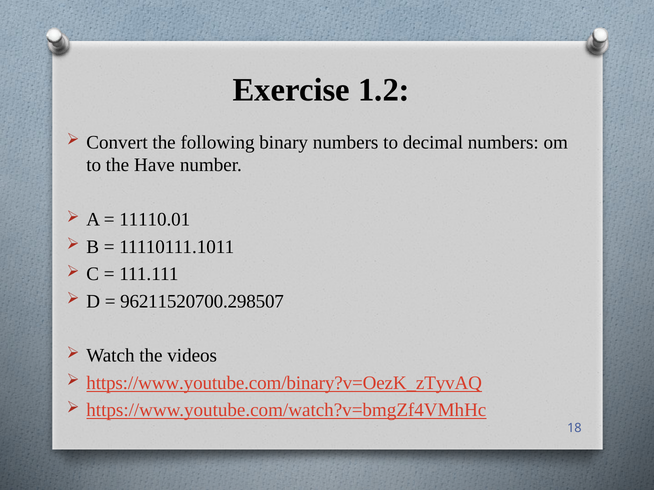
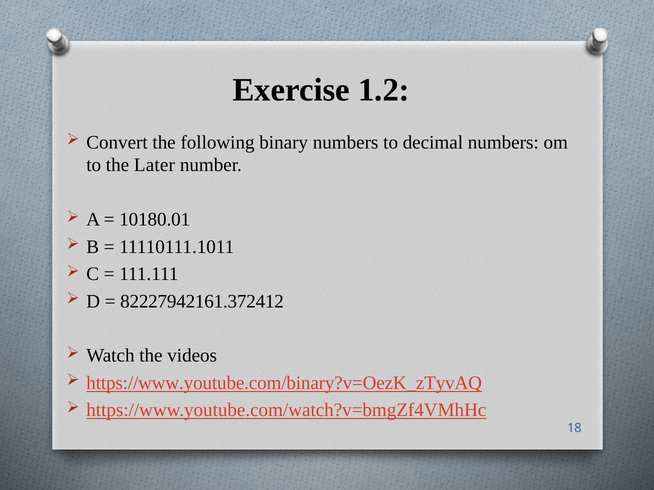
Have: Have -> Later (154, 165)
11110.01: 11110.01 -> 10180.01 (155, 220)
96211520700.298507: 96211520700.298507 -> 82227942161.372412 (202, 302)
